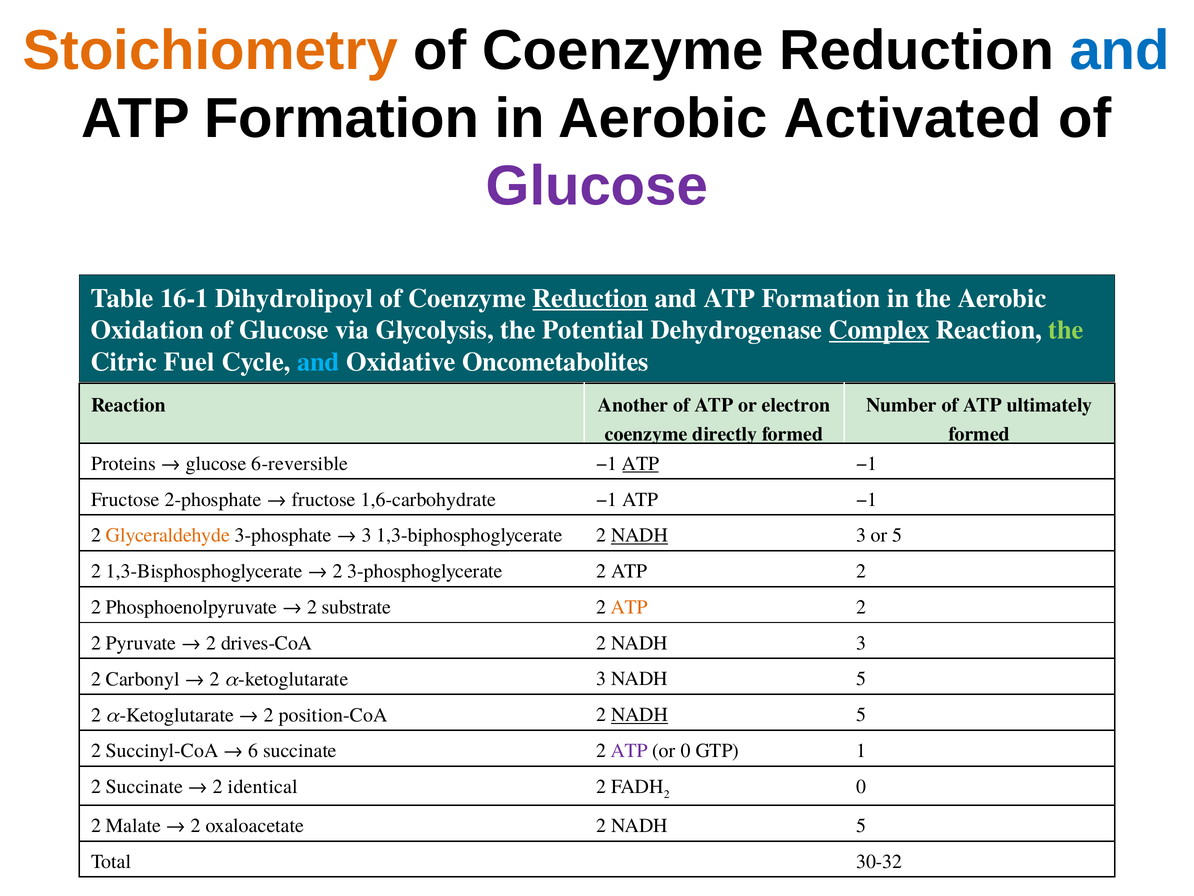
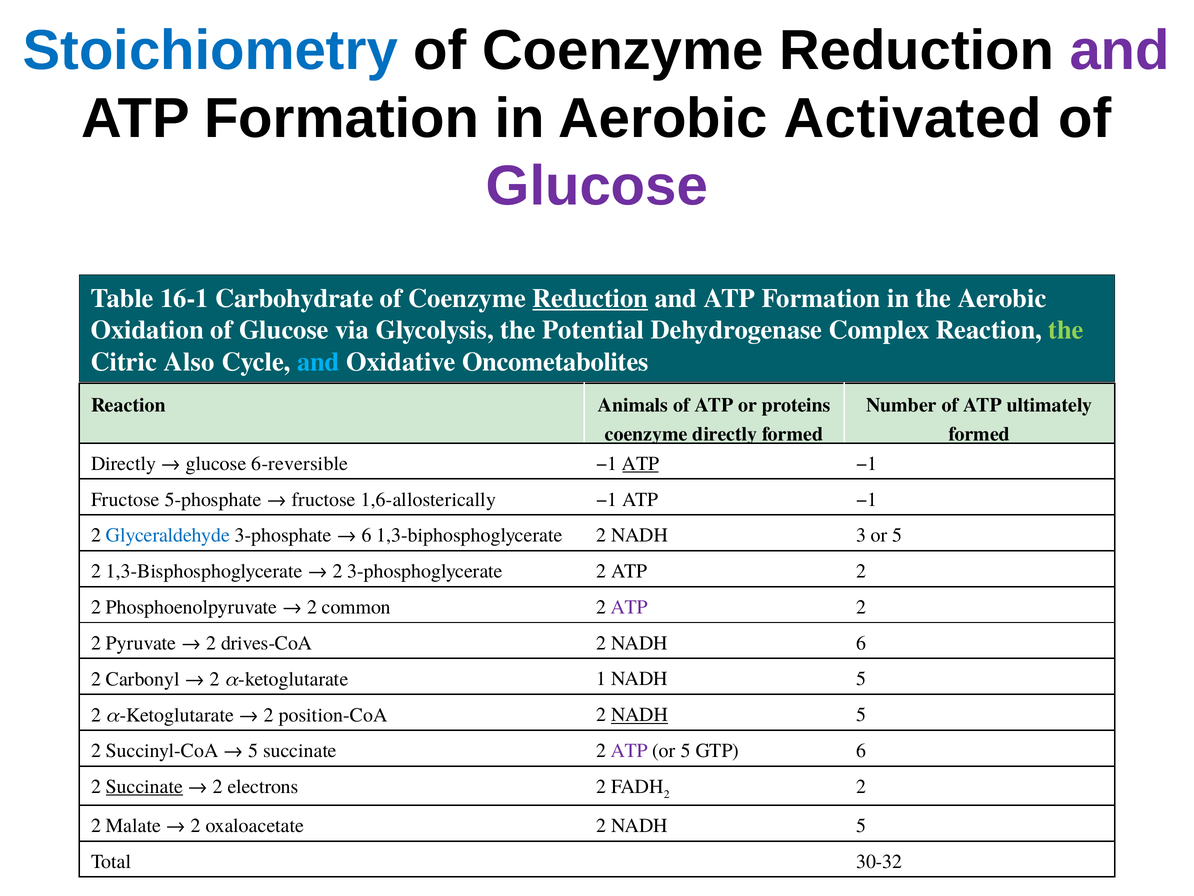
Stoichiometry colour: orange -> blue (210, 51)
and colour: blue -> purple (1120, 51)
Dihydrolipoyl: Dihydrolipoyl -> Carbohydrate (294, 298)
Complex underline: present -> none (879, 330)
Fuel: Fuel -> Also (189, 362)
Another: Another -> Animals (633, 405)
electron: electron -> proteins (796, 405)
Proteins: Proteins -> Directly (124, 463)
2-phosphate: 2-phosphate -> 5-phosphate (213, 499)
1,6-carbohydrate: 1,6-carbohydrate -> 1,6-allosterically (428, 499)
Glyceraldehyde colour: orange -> blue (168, 535)
3: 3 -> 6 (366, 535)
NADH underline: present -> none (640, 535)
substrate: substrate -> common (356, 607)
ATP colour: orange -> purple (629, 607)
3: 3 -> 6 (861, 643)
α-ketoglutarate 3: 3 -> 1 (601, 679)
6: 6 -> 5 (253, 750)
0: 0 -> 5 (686, 750)
GTP 1: 1 -> 6 (861, 750)
Succinate underline: none -> present (144, 786)
identical: identical -> electrons (263, 786)
0: 0 -> 2 (861, 786)
